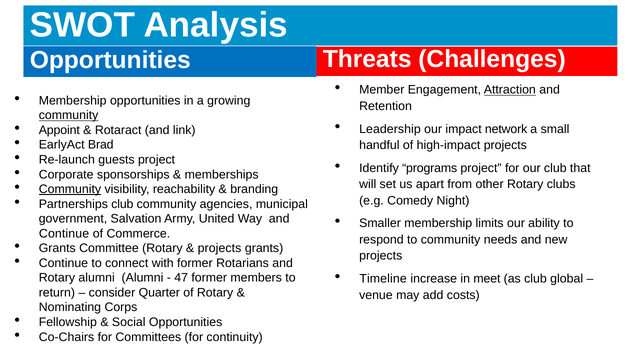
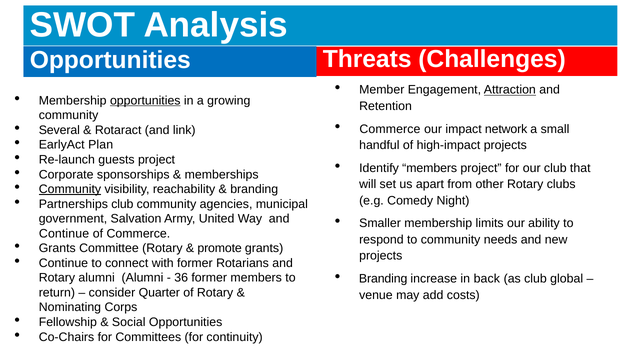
opportunities underline: none -> present (145, 101)
community underline: present -> none (69, 115)
Leadership: Leadership -> Commerce (390, 129)
Appoint: Appoint -> Several (59, 130)
Brad: Brad -> Plan (101, 145)
Identify programs: programs -> members (430, 168)
projects: projects -> promote (220, 248)
47: 47 -> 36 (181, 278)
Timeline: Timeline -> Branding (383, 279)
meet: meet -> back (487, 279)
